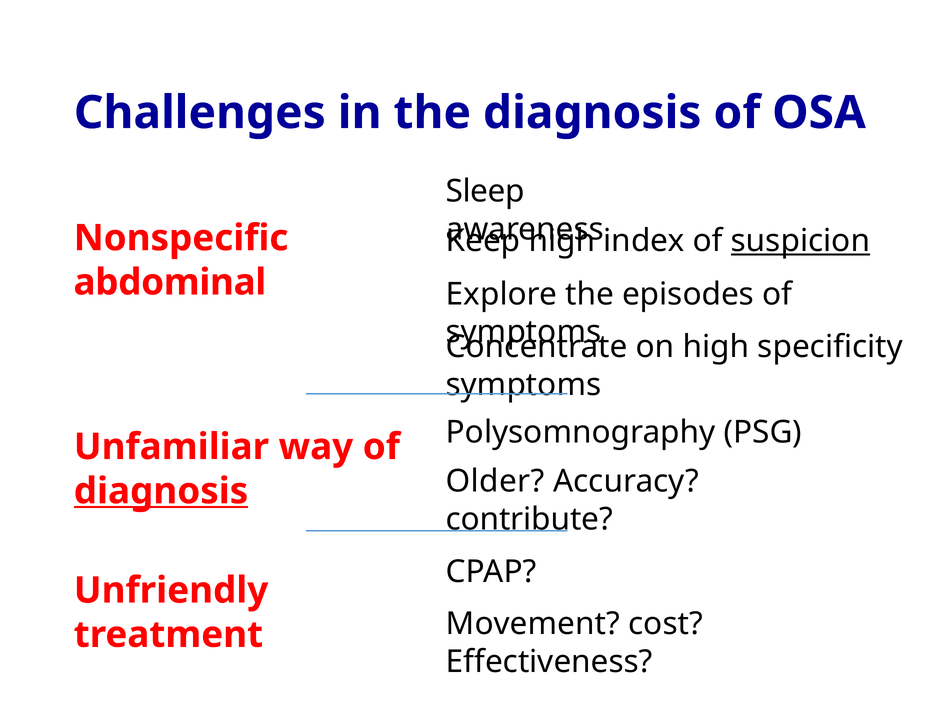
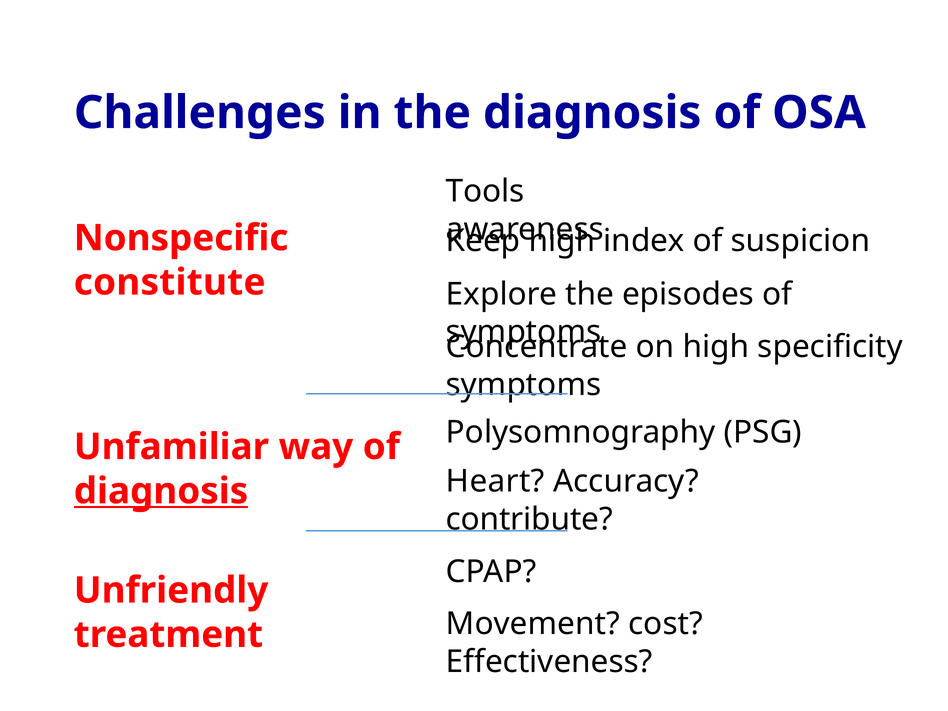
Sleep: Sleep -> Tools (485, 192)
suspicion underline: present -> none (800, 241)
abdominal: abdominal -> constitute (170, 282)
Older: Older -> Heart (495, 481)
